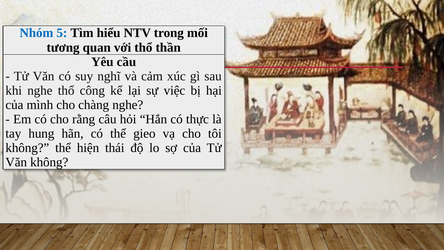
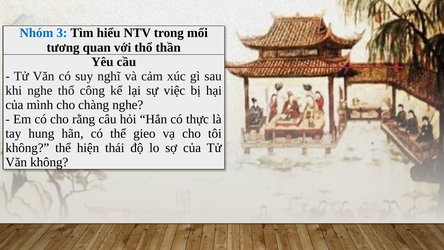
5: 5 -> 3 (62, 33)
